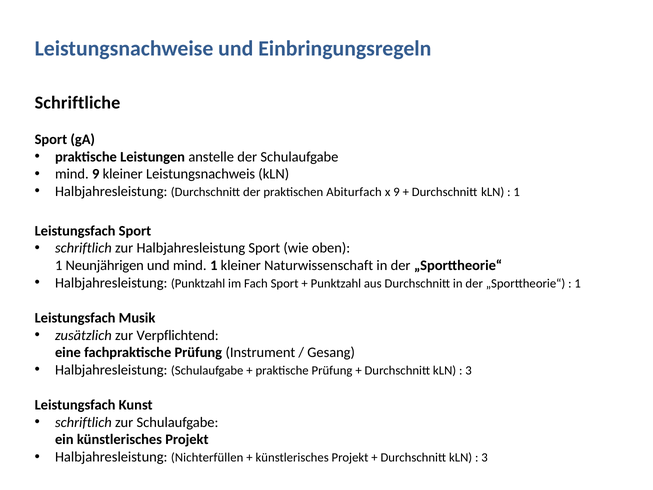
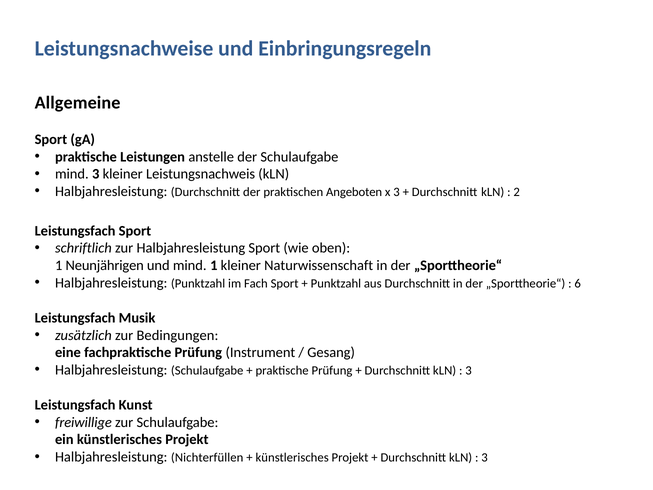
Schriftliche: Schriftliche -> Allgemeine (78, 103)
mind 9: 9 -> 3 (96, 174)
Abiturfach: Abiturfach -> Angeboten (354, 192)
x 9: 9 -> 3 (397, 192)
1: 1 -> 2 (517, 192)
1: 1 -> 6 (578, 283)
Verpflichtend: Verpflichtend -> Bedingungen (177, 335)
schriftlich: schriftlich -> freiwillige (83, 422)
